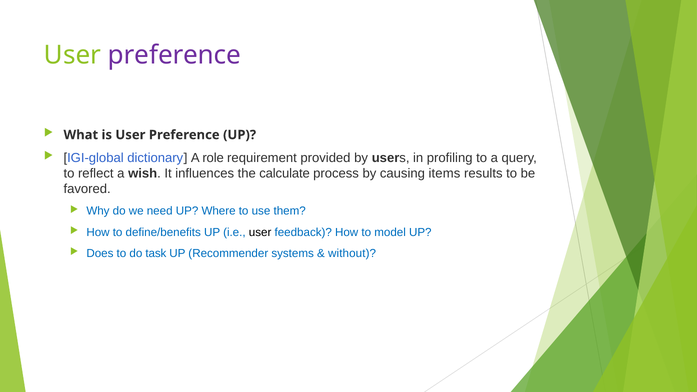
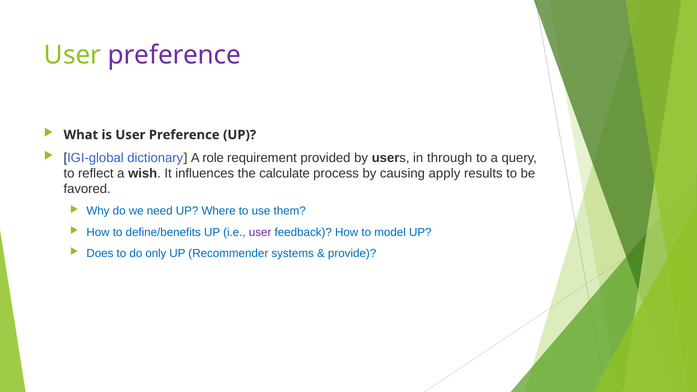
profiling: profiling -> through (450, 158)
items: items -> apply (444, 174)
user colour: black -> purple (260, 232)
task: task -> only (156, 254)
without: without -> provide (352, 254)
